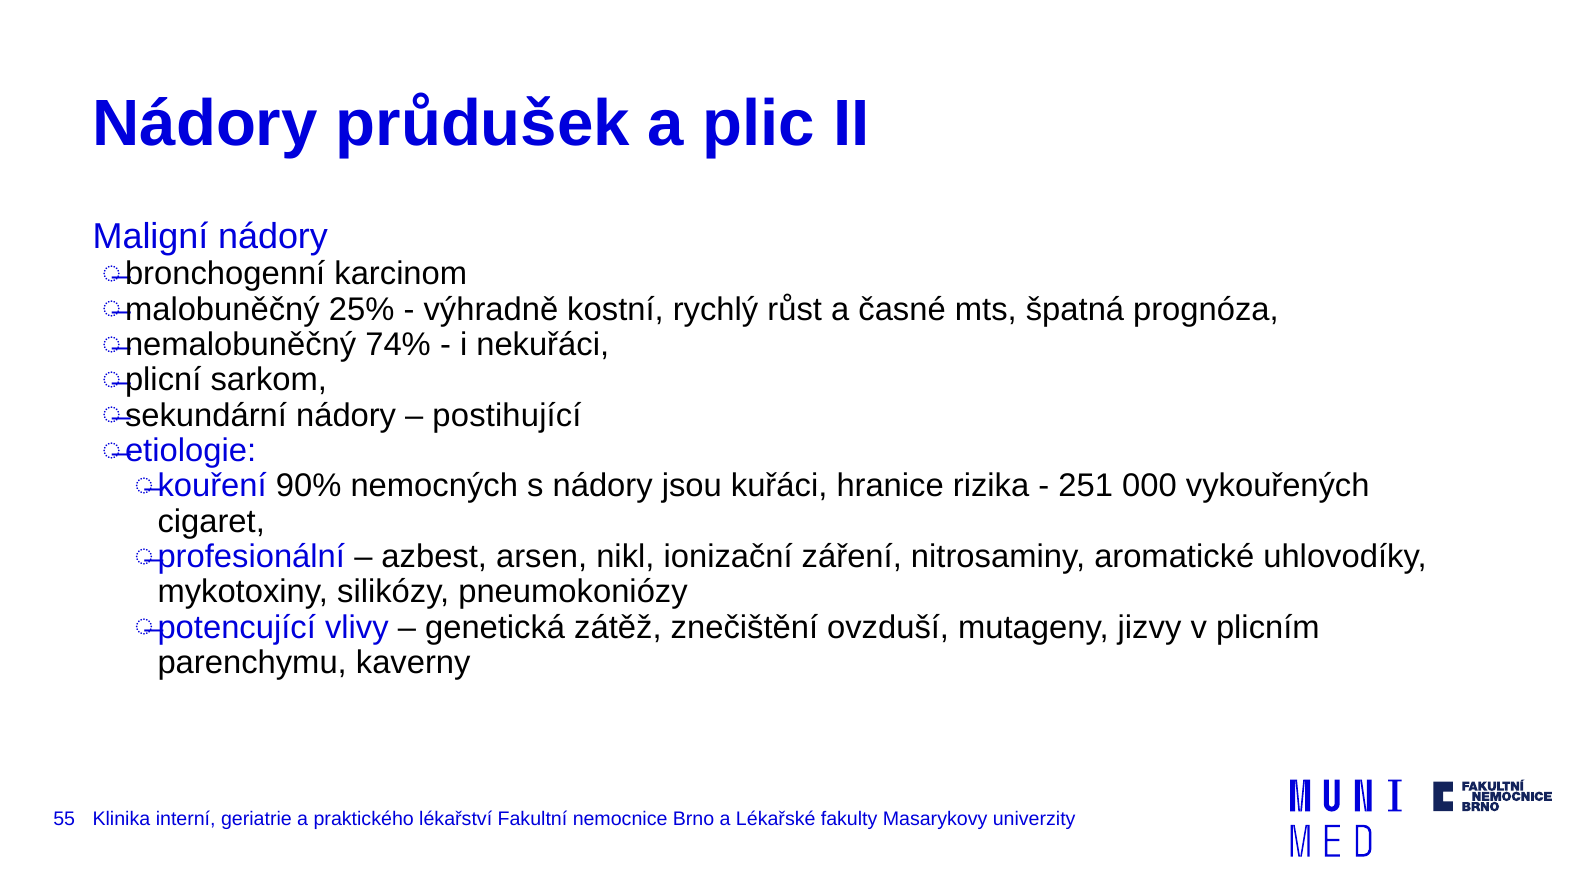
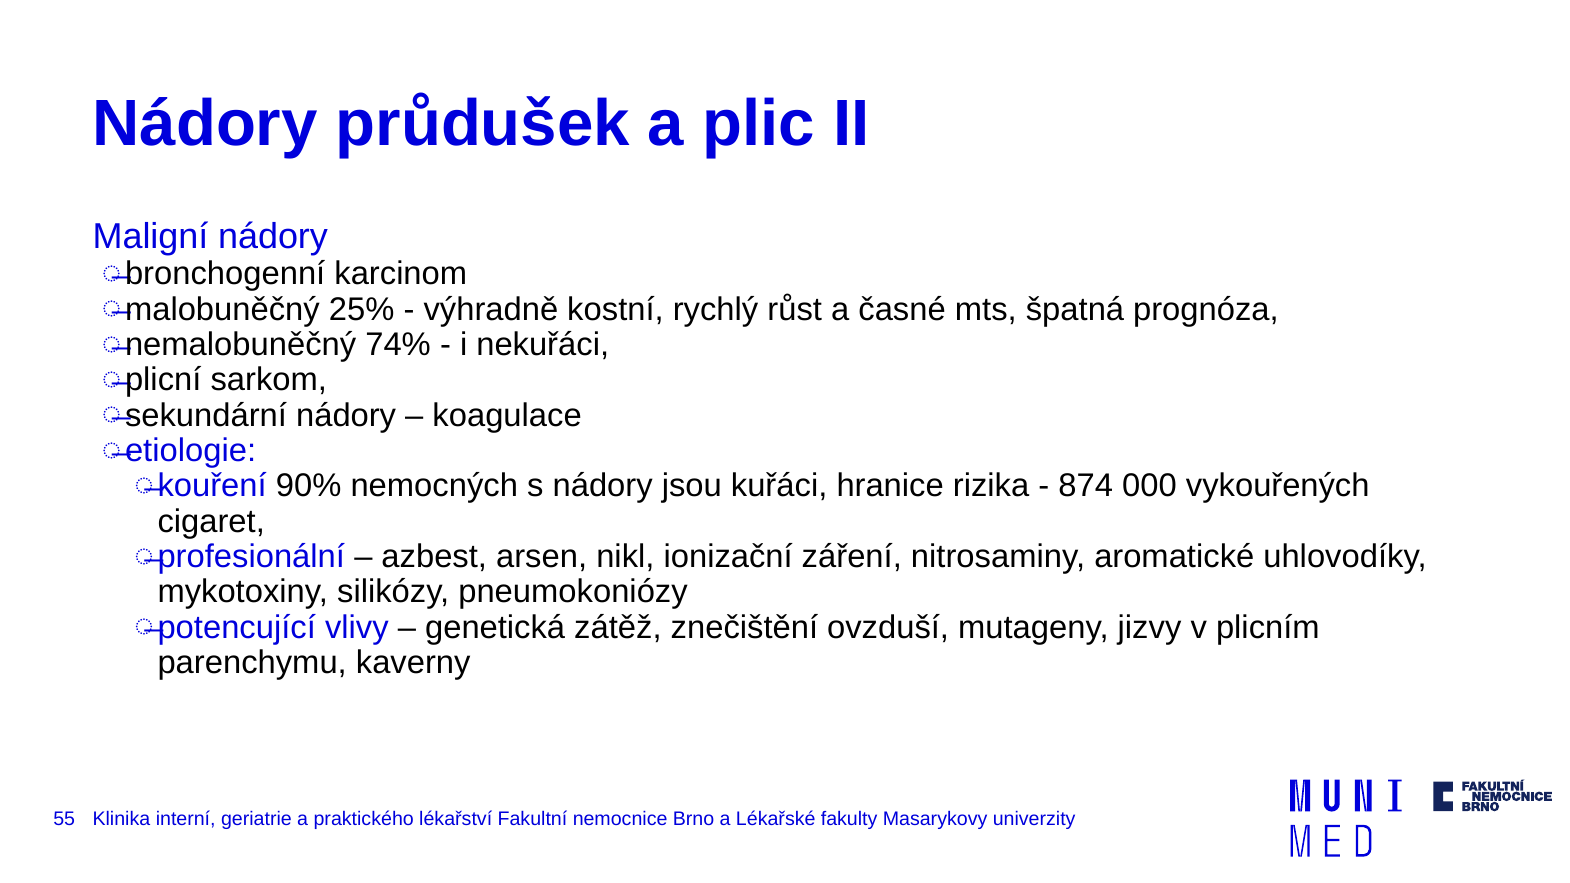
postihující: postihující -> koagulace (507, 416)
251: 251 -> 874 (1086, 486)
